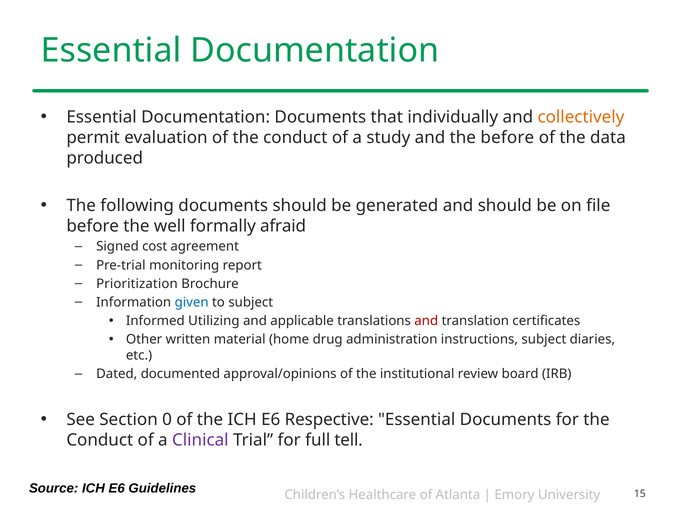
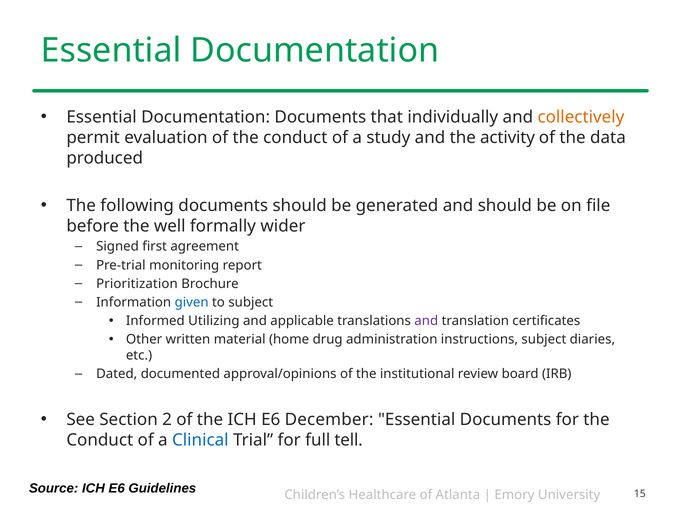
the before: before -> activity (508, 137)
afraid: afraid -> wider (283, 226)
cost: cost -> first (155, 246)
and colour: red -> purple (426, 321)
0: 0 -> 2 (167, 419)
Respective: Respective -> December (329, 419)
Clinical colour: purple -> blue (200, 440)
